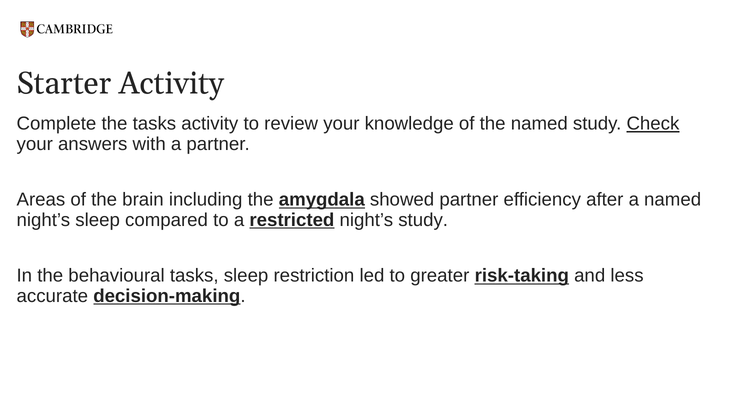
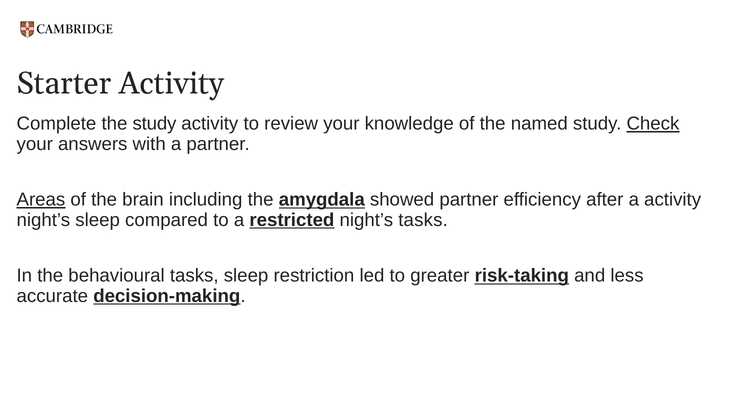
the tasks: tasks -> study (154, 124)
Areas underline: none -> present (41, 200)
a named: named -> activity (673, 200)
night’s study: study -> tasks (423, 220)
